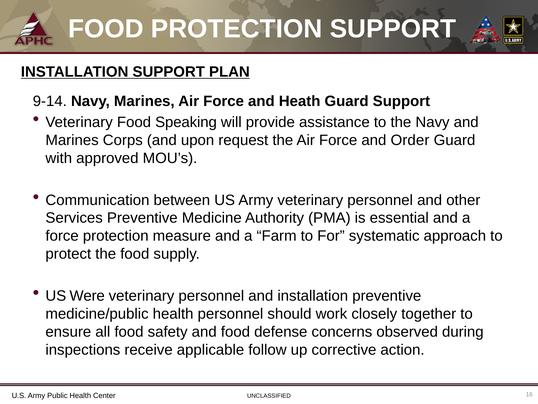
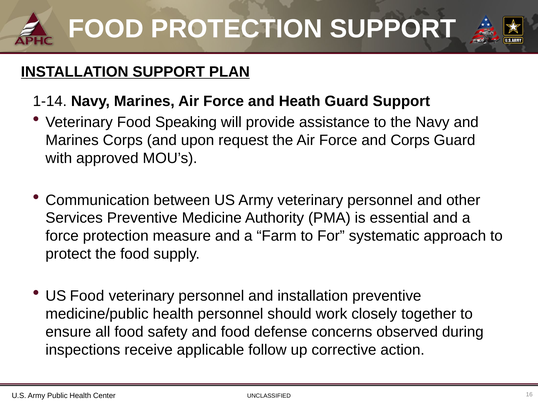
9-14: 9-14 -> 1-14 (50, 101)
and Order: Order -> Corps (410, 140)
US Were: Were -> Food (87, 296)
